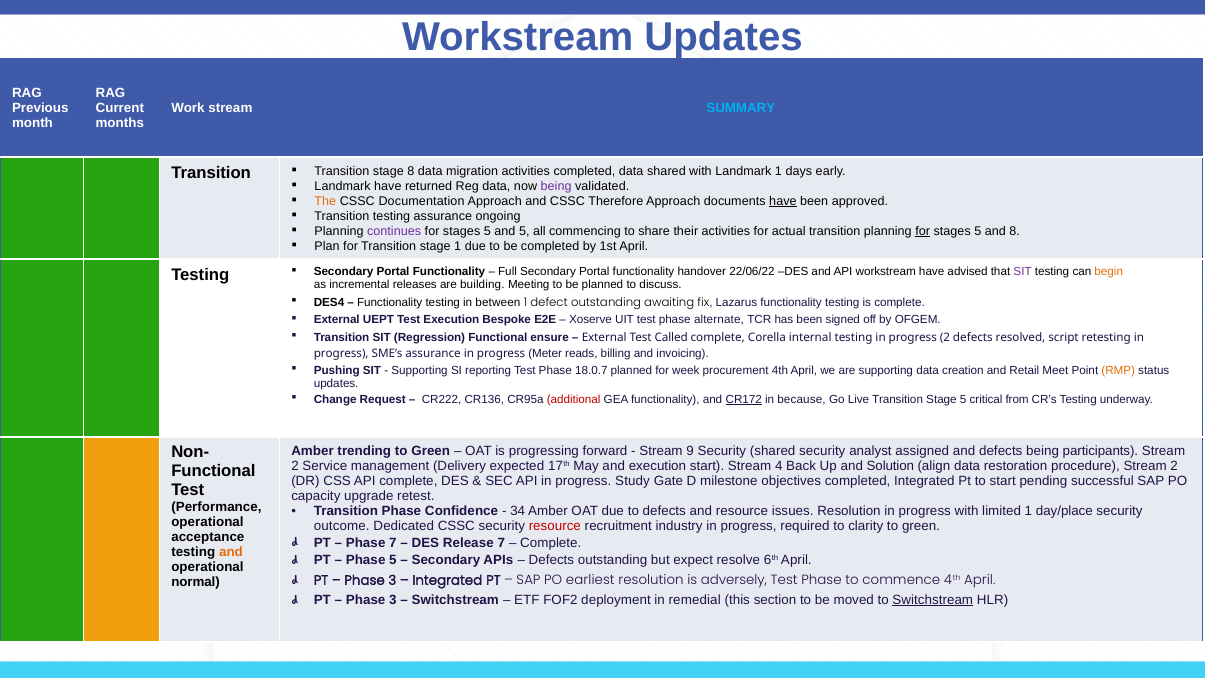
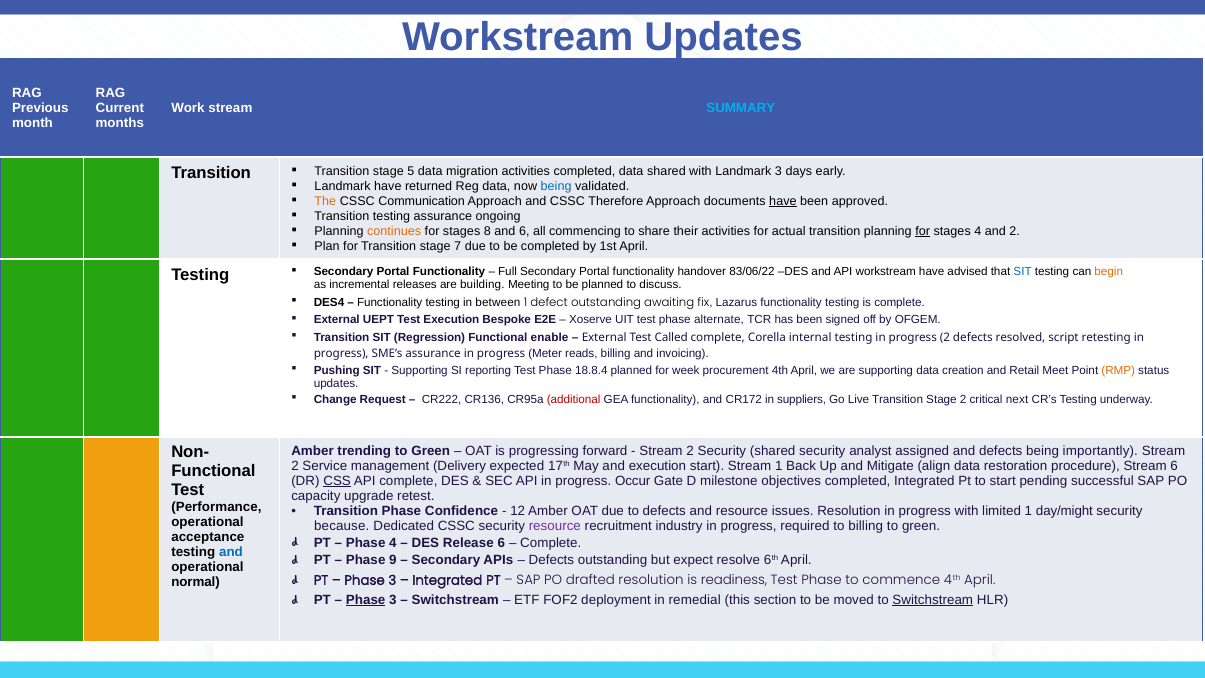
stage 8: 8 -> 5 (411, 171)
Landmark 1: 1 -> 3 (778, 171)
being colour: purple -> blue (556, 186)
Documentation: Documentation -> Communication (422, 201)
continues colour: purple -> orange (394, 231)
5: 5 -> 8 (487, 231)
and 5: 5 -> 6 (524, 231)
5: 5 -> 4 (978, 231)
and 8: 8 -> 2 (1015, 231)
stage 1: 1 -> 7 (458, 246)
22/06/22: 22/06/22 -> 83/06/22 (752, 272)
SIT colour: purple -> blue (1023, 272)
ensure: ensure -> enable (550, 338)
18.0.7: 18.0.7 -> 18.8.4 (591, 370)
CR172 underline: present -> none (744, 399)
because: because -> suppliers (802, 399)
Stage 5: 5 -> 2 (963, 399)
from: from -> next (1017, 399)
9: 9 -> 2 (690, 451)
participants: participants -> importantly (1100, 451)
Stream 4: 4 -> 1 (779, 466)
Solution: Solution -> Mitigate (890, 466)
procedure Stream 2: 2 -> 6 (1174, 466)
CSS underline: none -> present (337, 481)
Study: Study -> Occur (633, 481)
34: 34 -> 12 (518, 511)
day/place: day/place -> day/might (1064, 511)
outcome: outcome -> because (342, 526)
resource colour: red -> purple (555, 526)
to clarity: clarity -> billing (866, 526)
Phase 7: 7 -> 4 (393, 542)
Release 7: 7 -> 6 (501, 542)
and colour: orange -> blue (231, 552)
Phase 5: 5 -> 9 (393, 560)
earliest: earliest -> drafted (590, 580)
adversely: adversely -> readiness (734, 580)
Phase underline: none -> present (366, 600)
